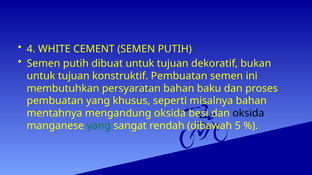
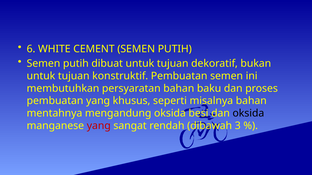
4: 4 -> 6 (31, 49)
yang colour: green -> red (99, 126)
5: 5 -> 3 (238, 126)
